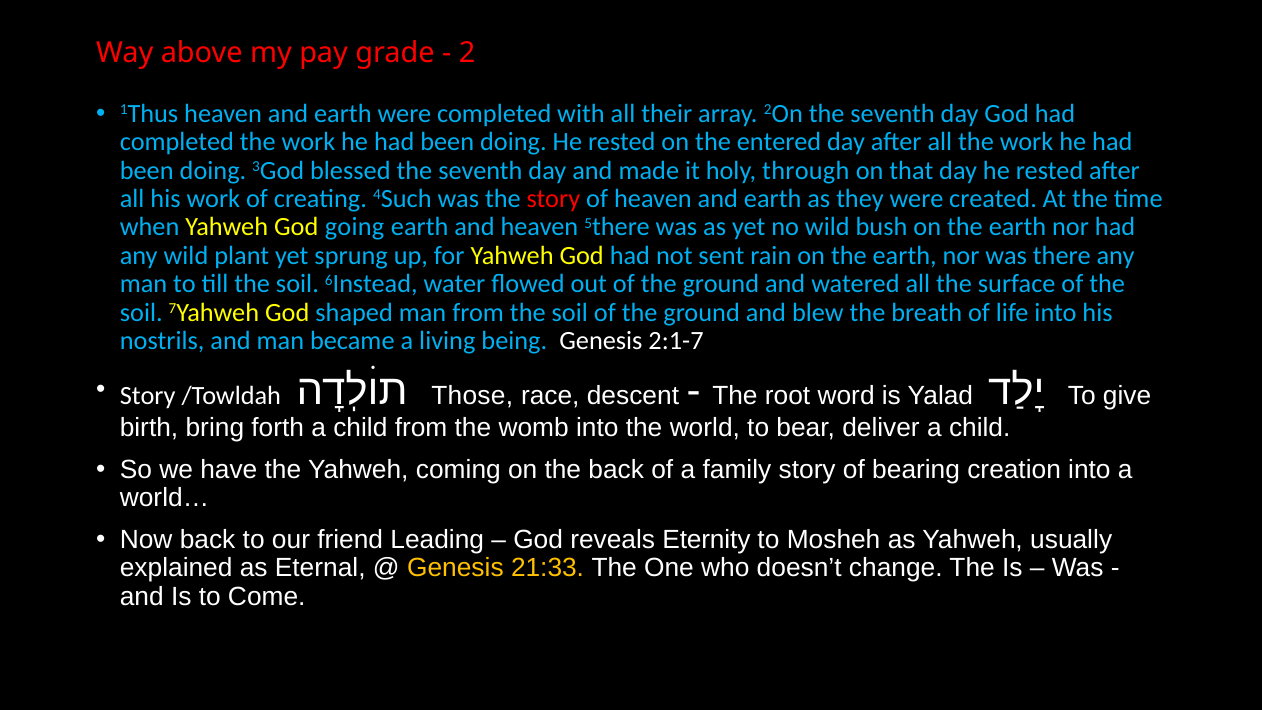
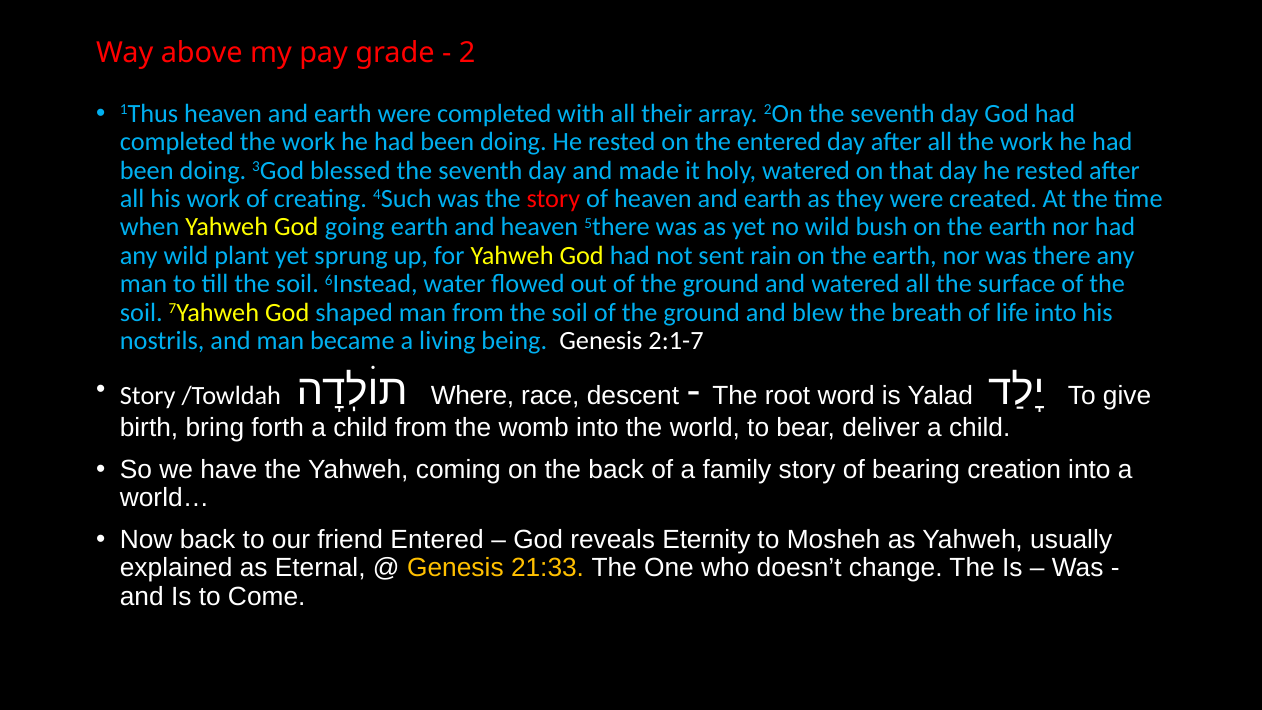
holy through: through -> watered (806, 170)
Those: Those -> Where (472, 396)
friend Leading: Leading -> Entered (437, 540)
